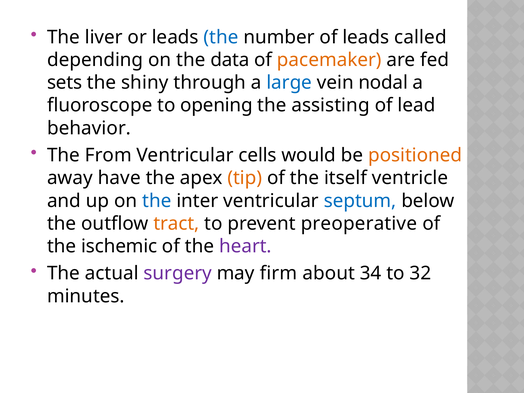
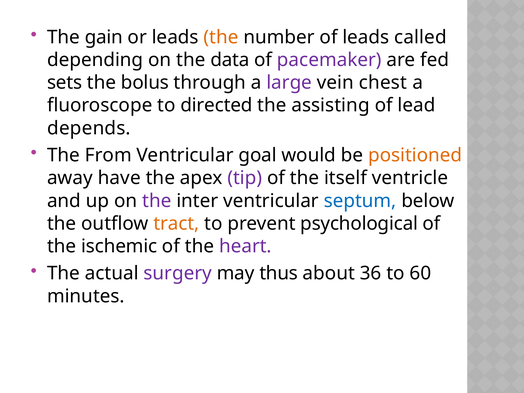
liver: liver -> gain (104, 37)
the colour: blue -> orange (221, 37)
pacemaker colour: orange -> purple (329, 60)
shiny: shiny -> bolus (145, 83)
large colour: blue -> purple (289, 83)
nodal: nodal -> chest (383, 83)
opening: opening -> directed (216, 105)
behavior: behavior -> depends (89, 128)
cells: cells -> goal (258, 155)
tip colour: orange -> purple (245, 178)
the colour: blue -> purple (157, 201)
preoperative: preoperative -> psychological (359, 224)
firm: firm -> thus (279, 273)
34: 34 -> 36 (371, 273)
32: 32 -> 60 (420, 273)
